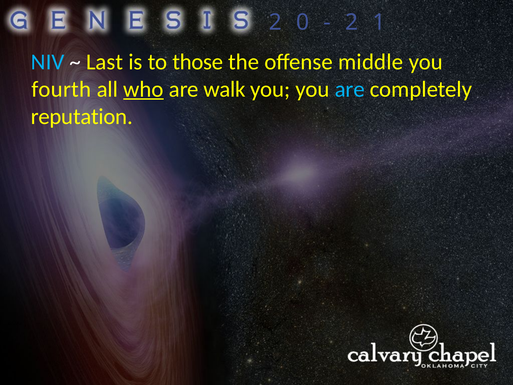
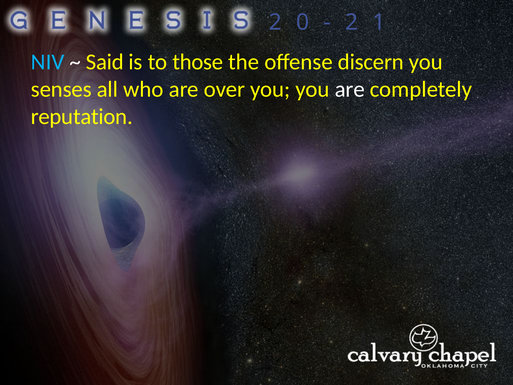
Last: Last -> Said (105, 62)
middle: middle -> discern (371, 62)
fourth: fourth -> senses (61, 89)
who underline: present -> none (143, 89)
walk: walk -> over (224, 89)
are colour: light blue -> white (350, 89)
